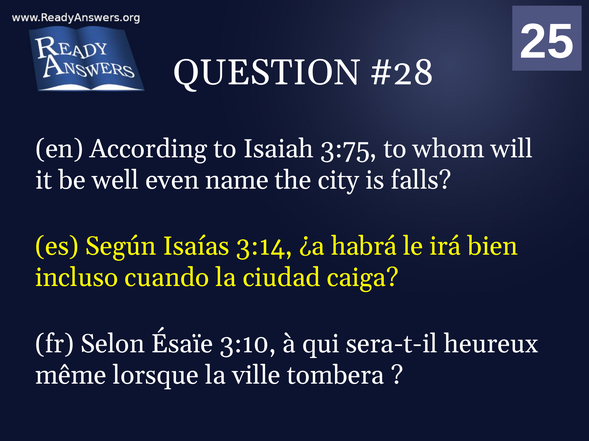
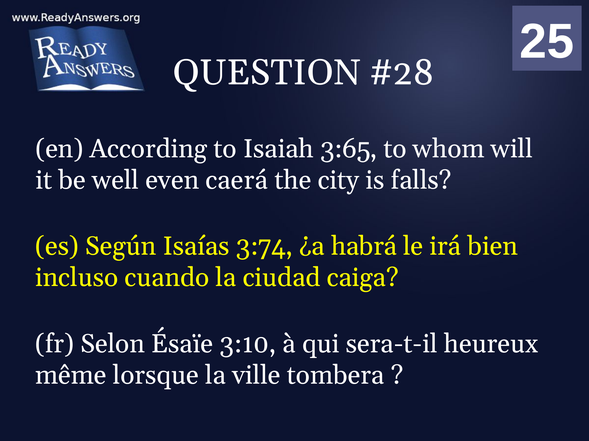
3:75: 3:75 -> 3:65 (349, 149)
name: name -> caerá (237, 180)
3:14: 3:14 -> 3:74 (264, 247)
